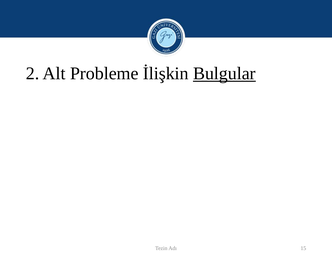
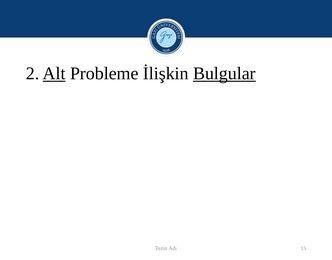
Alt underline: none -> present (54, 73)
